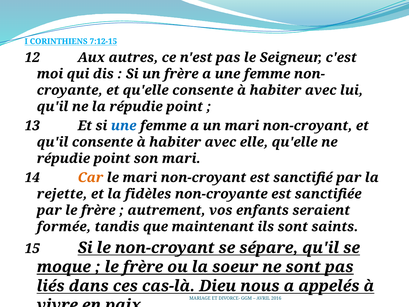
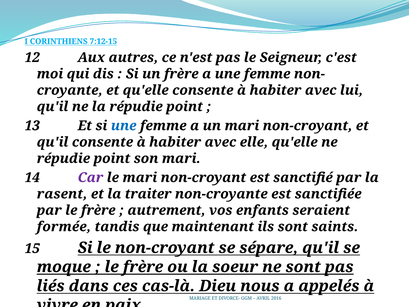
Car colour: orange -> purple (90, 177)
rejette: rejette -> rasent (62, 194)
fidèles: fidèles -> traiter (148, 194)
